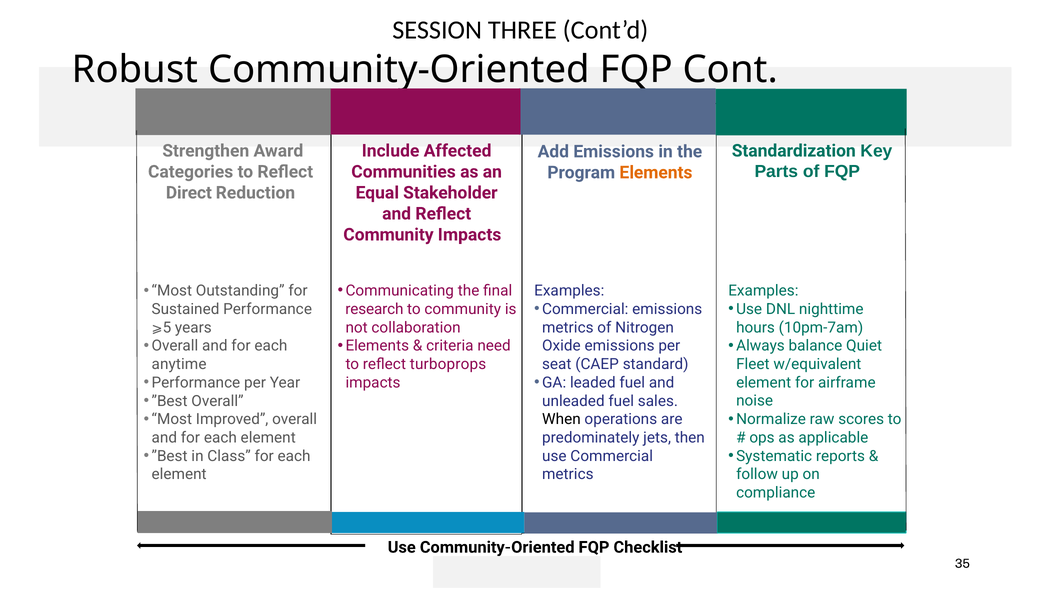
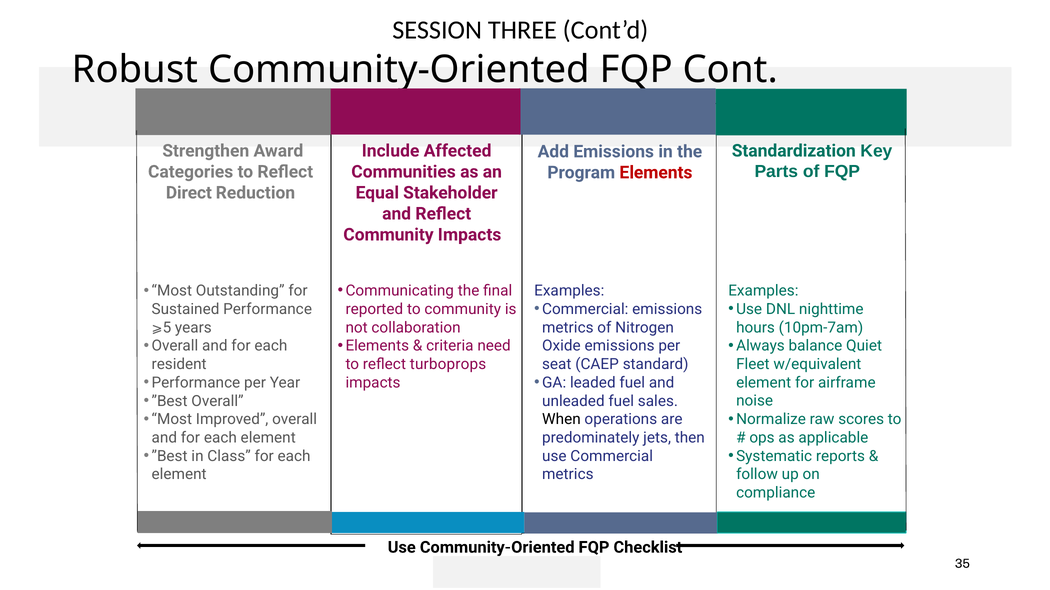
Elements colour: orange -> red (656, 173)
research: research -> reported (374, 309)
anytime: anytime -> resident (179, 365)
